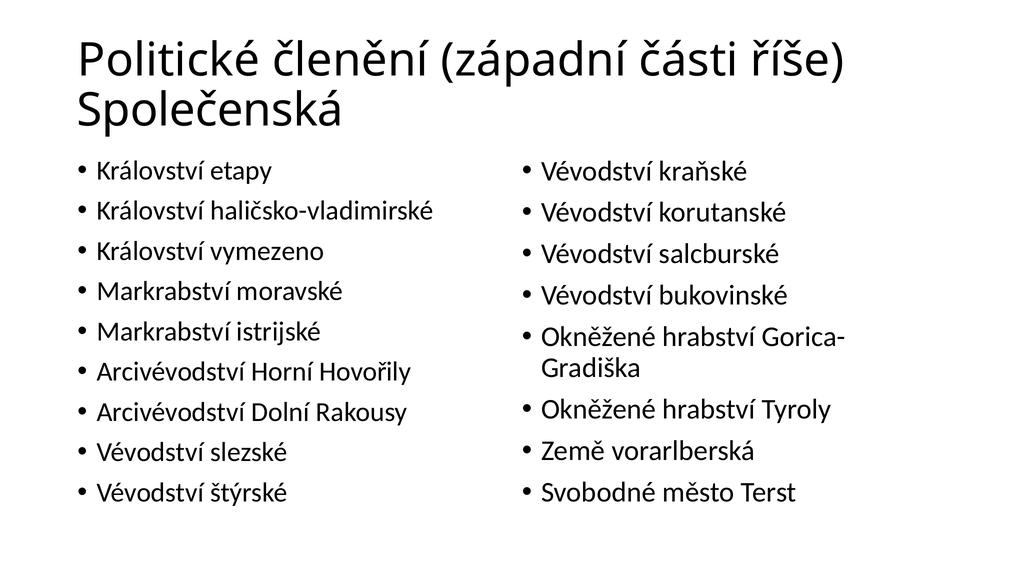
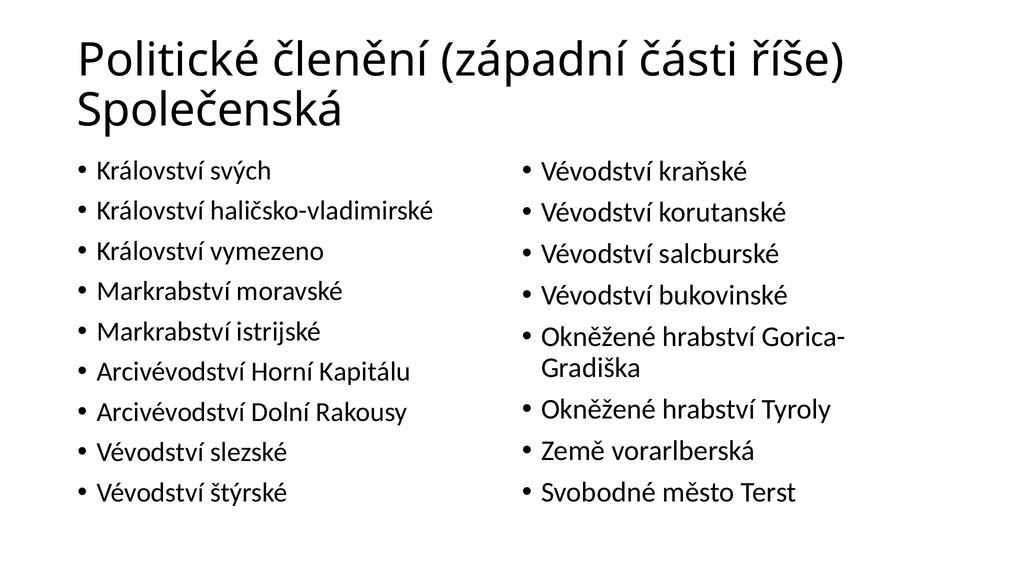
etapy: etapy -> svých (241, 171)
Hovořily: Hovořily -> Kapitálu (365, 372)
